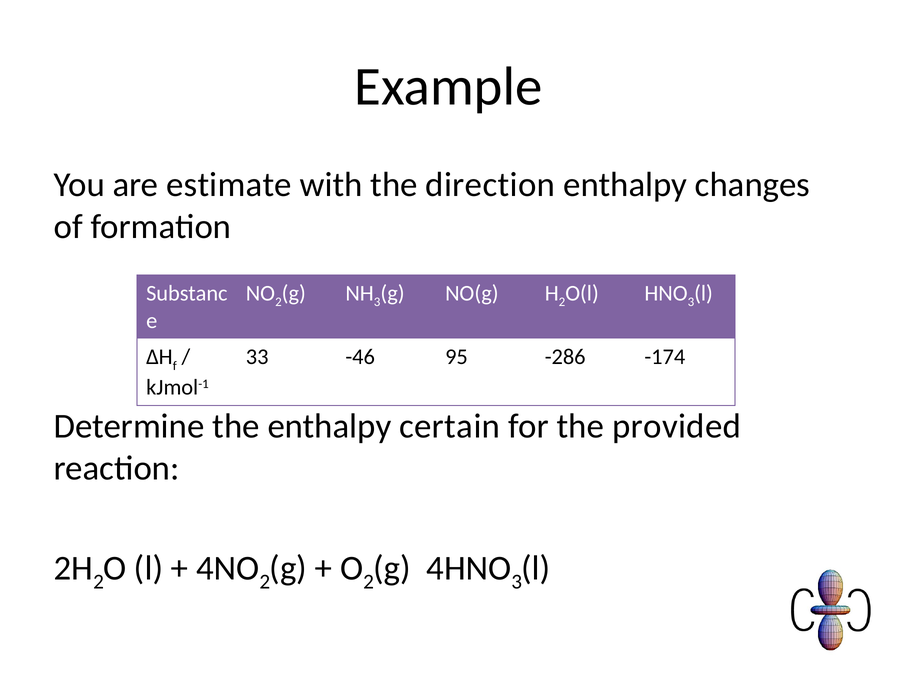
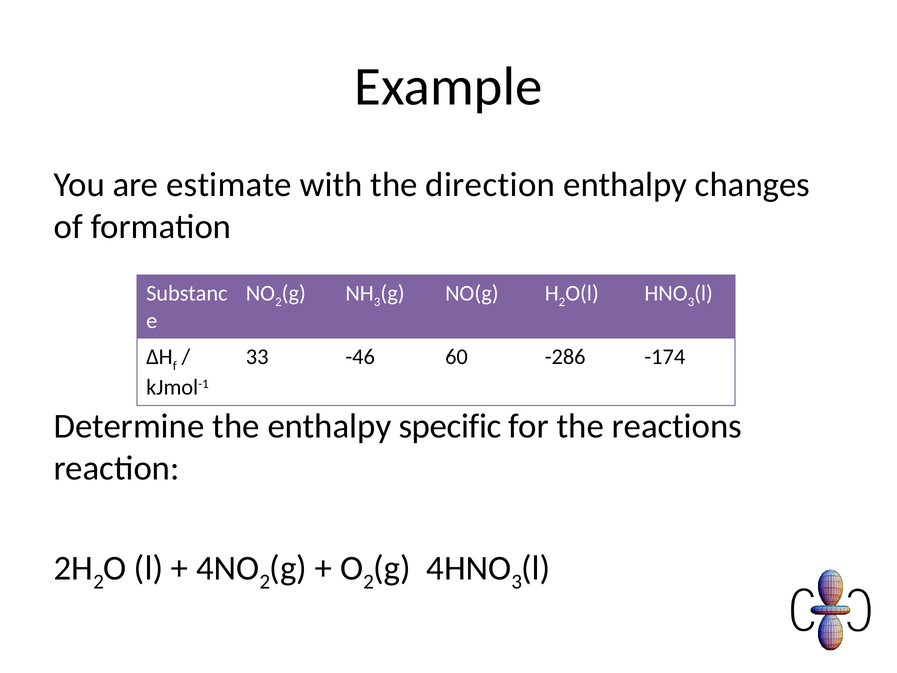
95: 95 -> 60 (456, 357)
certain: certain -> specific (450, 426)
provided: provided -> reactions (677, 426)
